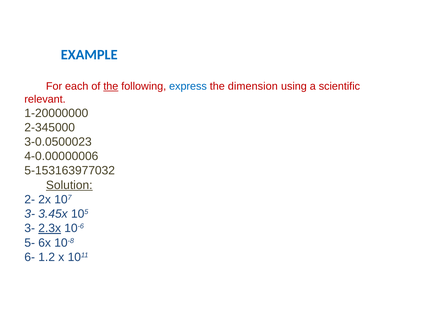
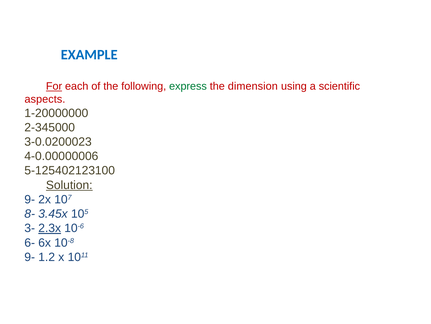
For underline: none -> present (54, 86)
the underline: present -> none (111, 86)
express colour: blue -> green (188, 86)
relevant: relevant -> aspects (45, 99)
3-0.0500023: 3-0.0500023 -> 3-0.0200023 (58, 142)
5-153163977032: 5-153163977032 -> 5-125402123100 (70, 170)
2-: 2- -> 9- (30, 199)
3-: 3- -> 8- (30, 213)
5-: 5- -> 6- (30, 242)
6-: 6- -> 9- (30, 257)
